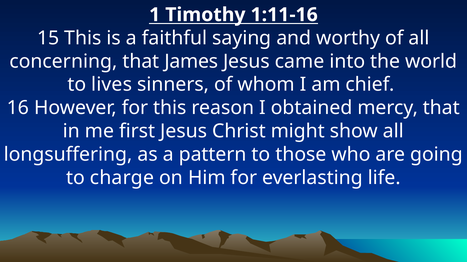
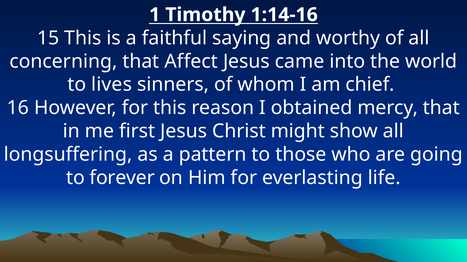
1:11-16: 1:11-16 -> 1:14-16 (284, 15)
James: James -> Affect (191, 61)
charge: charge -> forever (122, 178)
